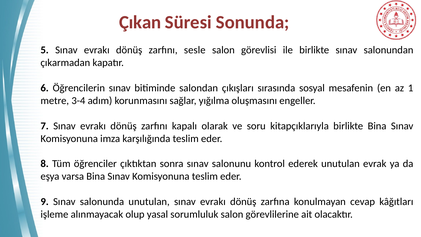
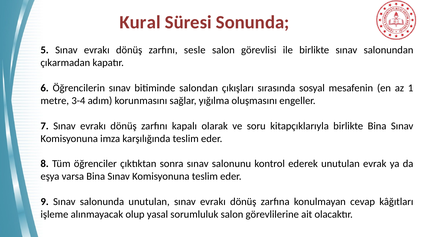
Çıkan: Çıkan -> Kural (140, 22)
